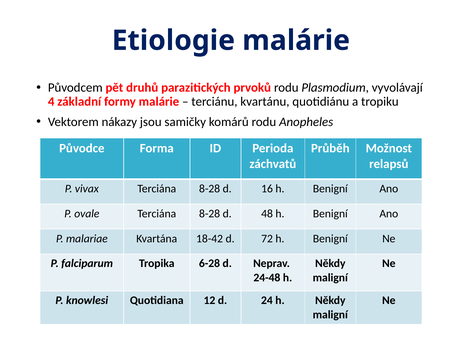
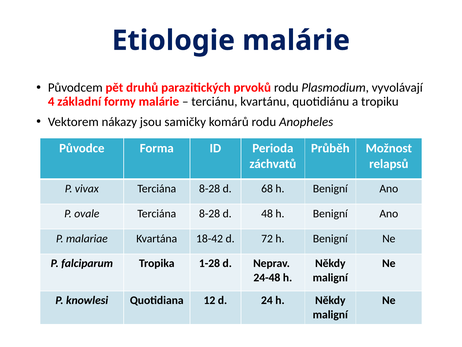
16: 16 -> 68 (267, 188)
6-28: 6-28 -> 1-28 (209, 263)
